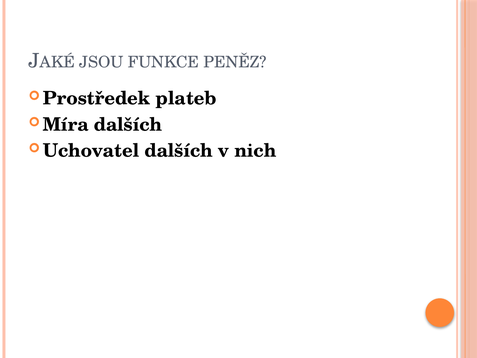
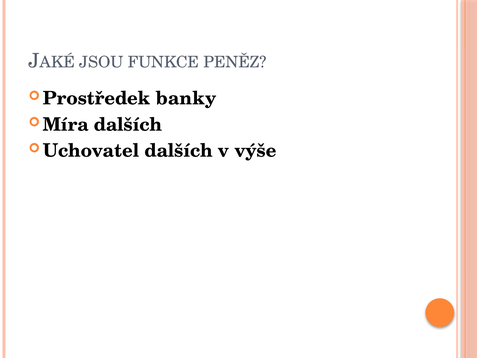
plateb: plateb -> banky (186, 98)
nich: nich -> výše (255, 151)
